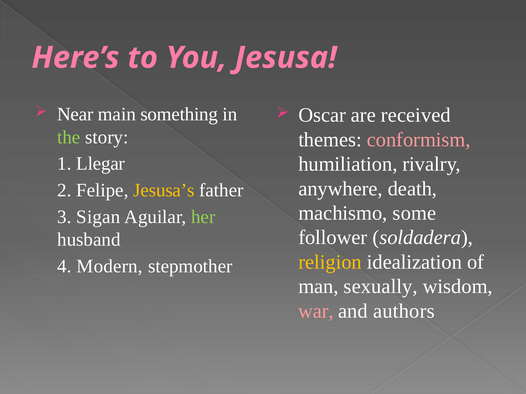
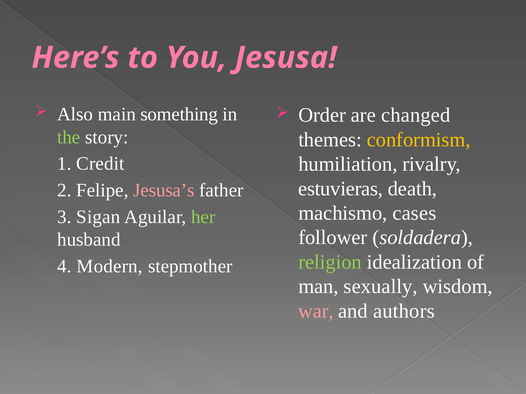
Near: Near -> Also (75, 114)
Oscar: Oscar -> Order (322, 115)
received: received -> changed (416, 115)
conformism colour: pink -> yellow (419, 140)
Llegar: Llegar -> Credit (100, 164)
anywhere: anywhere -> estuvieras (341, 189)
Jesusa’s colour: yellow -> pink (164, 191)
some: some -> cases (414, 213)
religion colour: yellow -> light green (330, 262)
